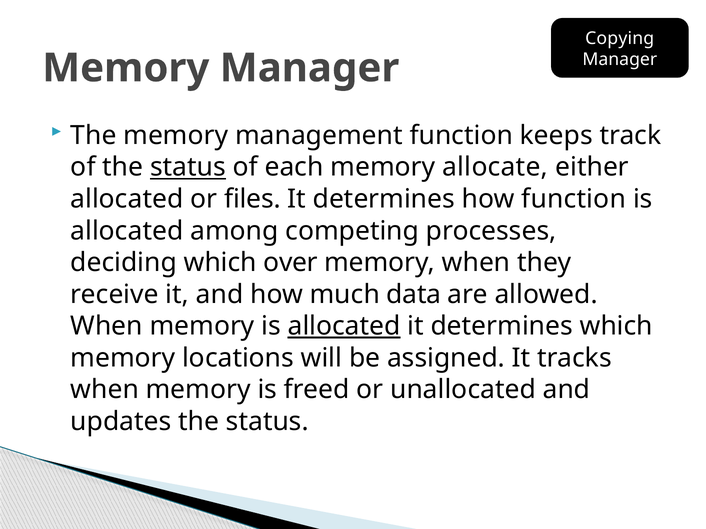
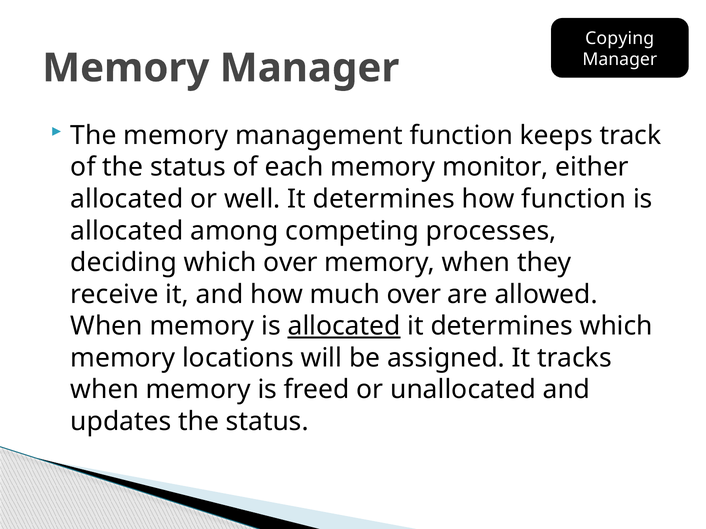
status underline: present -> none (188, 167)
allocate: allocate -> monitor (495, 167)
files: files -> well (252, 199)
much data: data -> over (414, 295)
